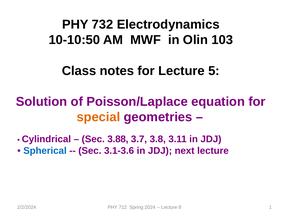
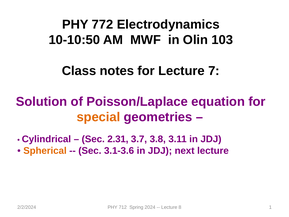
732: 732 -> 772 (103, 24)
5: 5 -> 7 (214, 71)
3.88: 3.88 -> 2.31 (118, 139)
Spherical colour: blue -> orange (45, 150)
